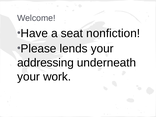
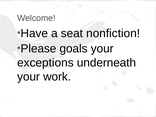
lends: lends -> goals (74, 49)
addressing: addressing -> exceptions (45, 63)
